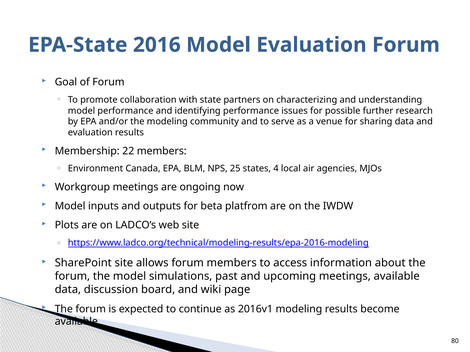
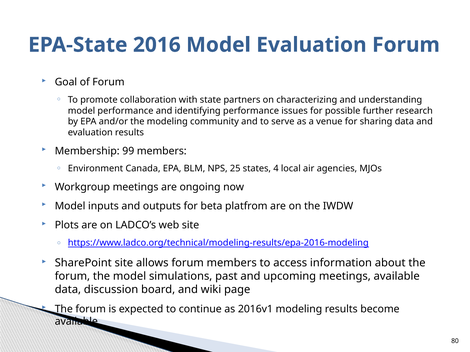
22: 22 -> 99 (128, 151)
